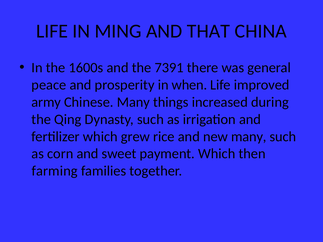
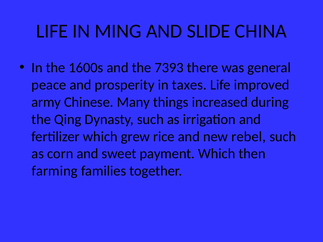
THAT: THAT -> SLIDE (209, 31)
7391: 7391 -> 7393 (169, 68)
when: when -> taxes (189, 85)
new many: many -> rebel (249, 137)
